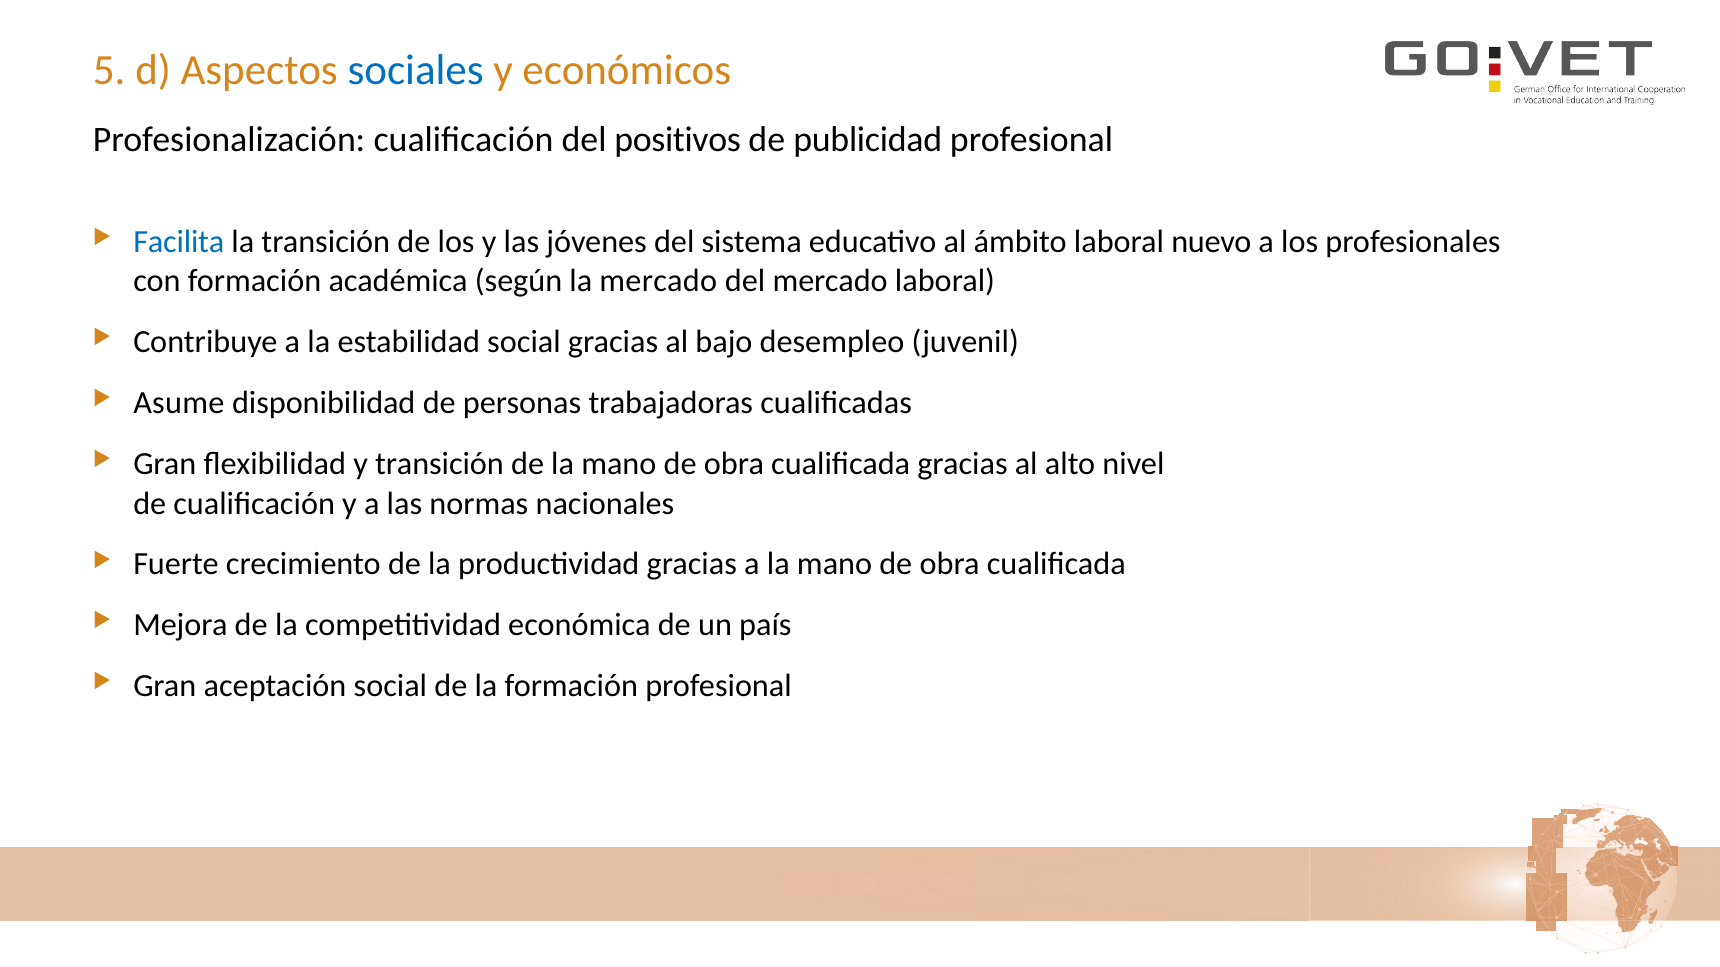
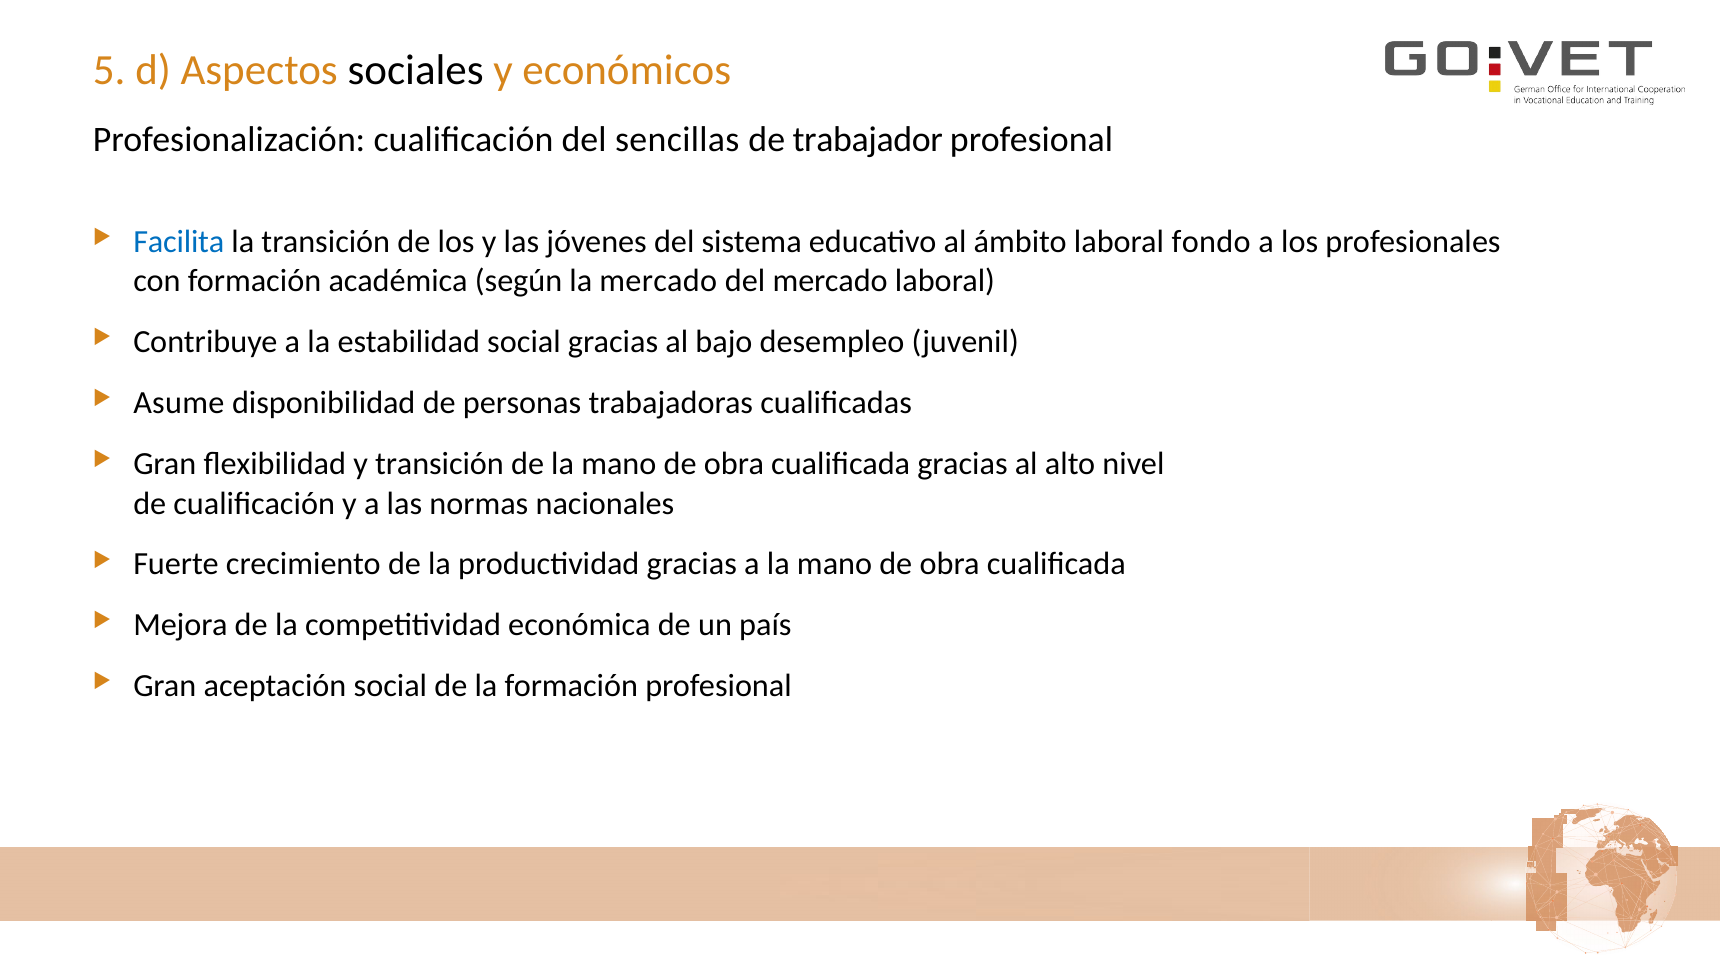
sociales colour: blue -> black (416, 71)
positivos: positivos -> sencillas (677, 139)
publicidad: publicidad -> trabajador (868, 139)
nuevo: nuevo -> fondo (1211, 242)
